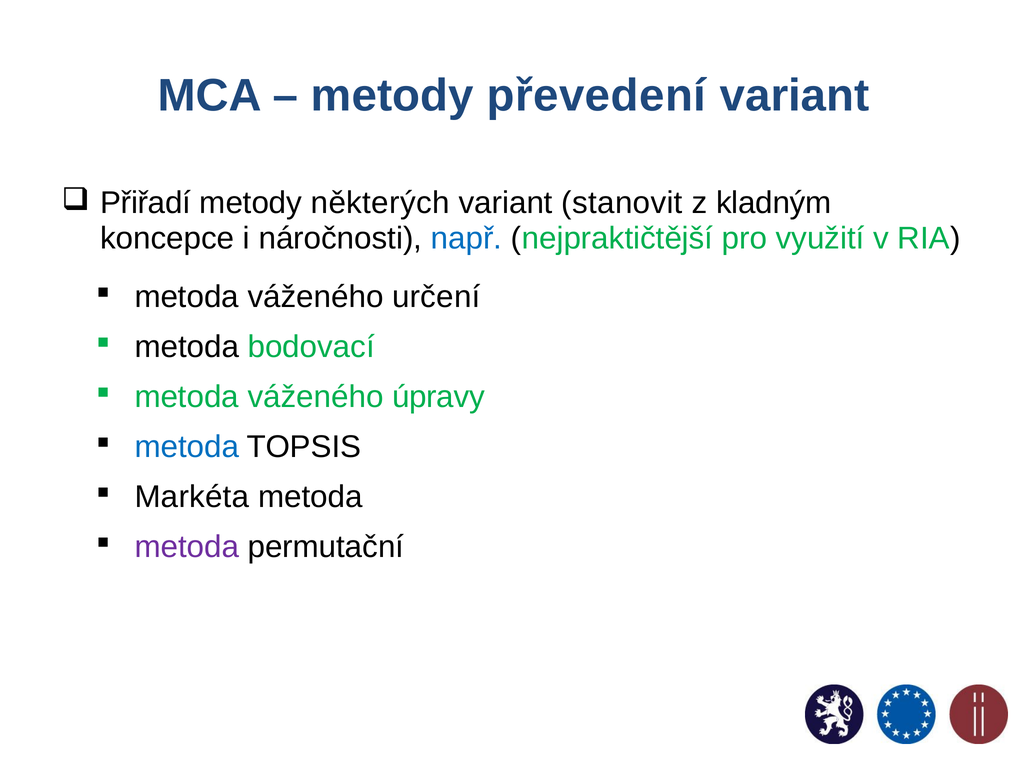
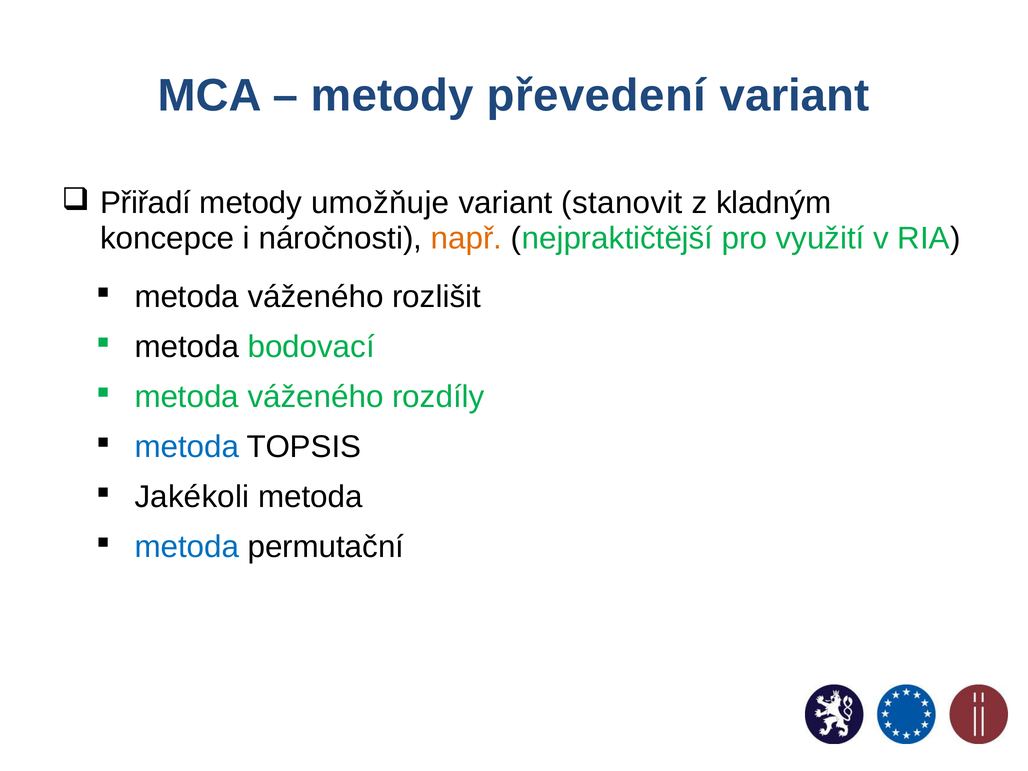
některých: některých -> umožňuje (380, 203)
např colour: blue -> orange (466, 238)
určení: určení -> rozlišit (436, 297)
úpravy: úpravy -> rozdíly (438, 397)
Markéta: Markéta -> Jakékoli (192, 497)
metoda colour: purple -> blue (187, 547)
